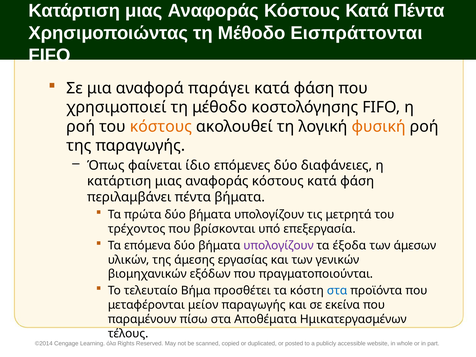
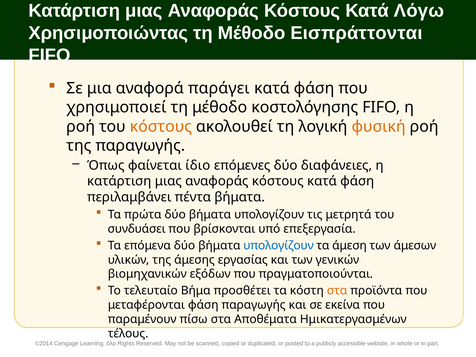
Κατά Πέντα: Πέντα -> Λόγω (419, 11)
τρέχοντος: τρέχοντος -> συνδυάσει (137, 229)
υπολογίζουν colour: purple -> blue (279, 245)
έξοδα: έξοδα -> άμεση (349, 245)
στα colour: blue -> orange (337, 291)
μεταφέρονται μείον: μείον -> φάση (203, 305)
